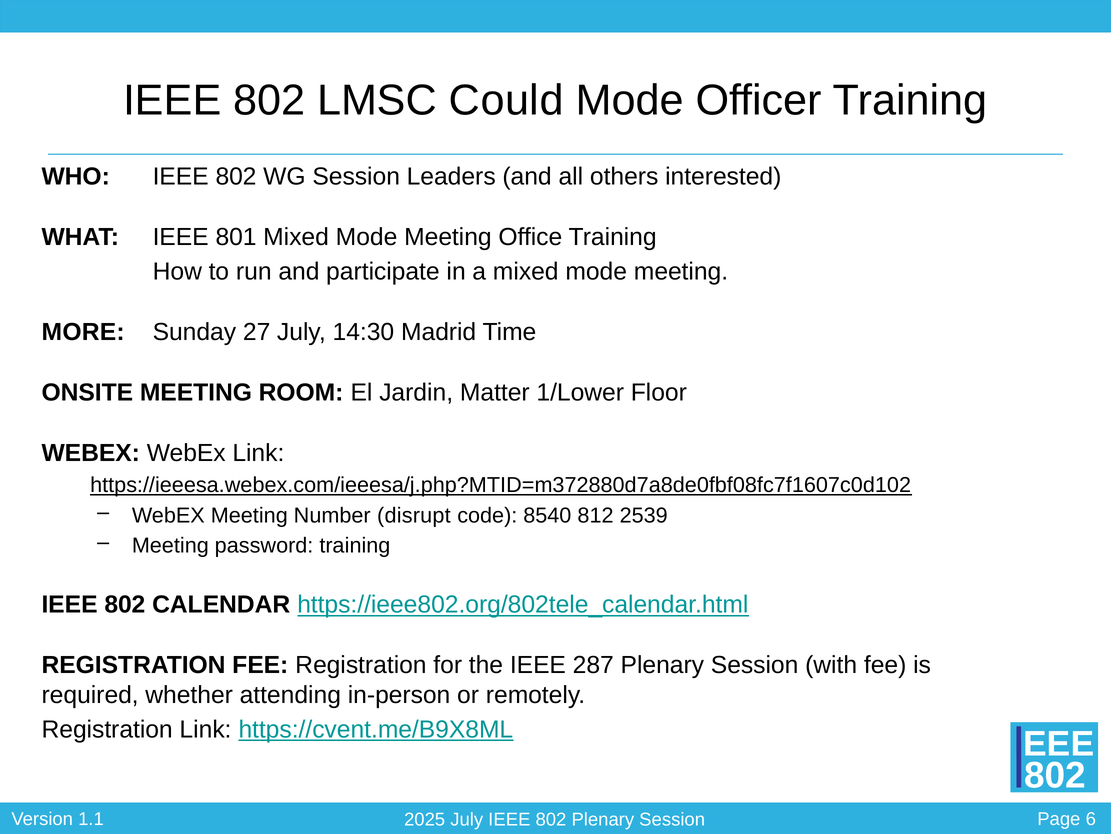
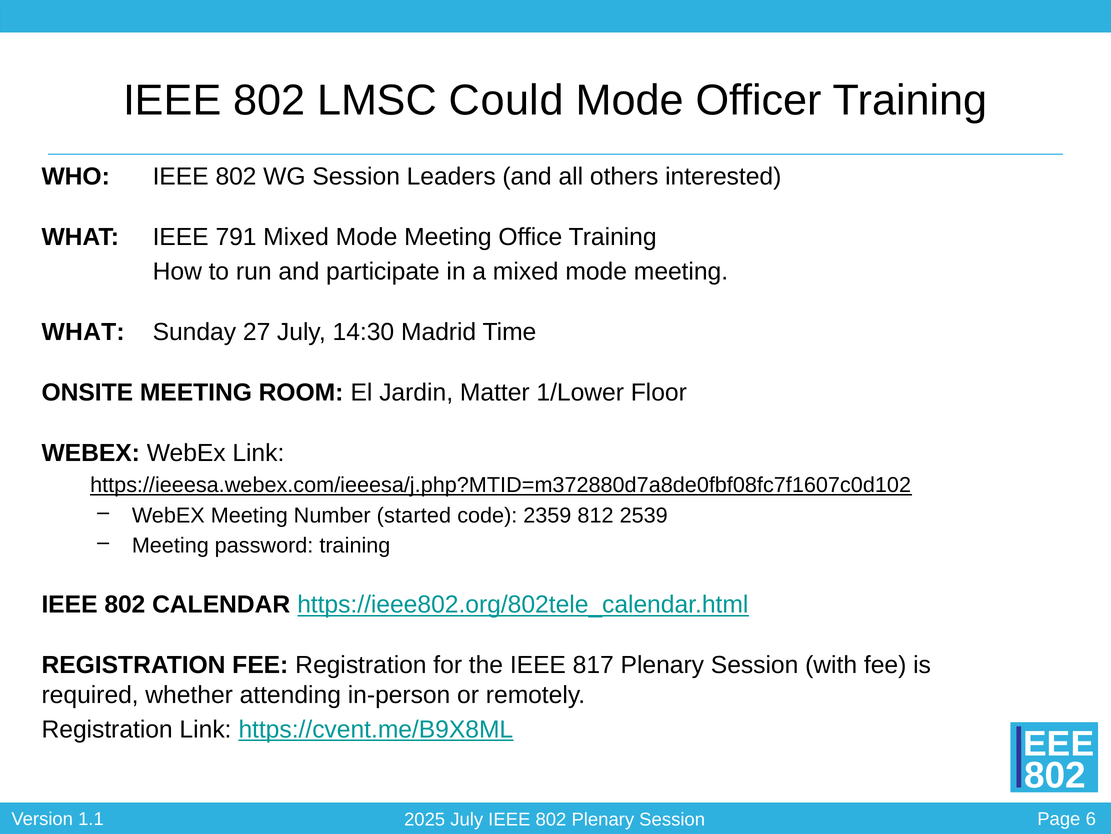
801: 801 -> 791 (236, 237)
MORE: MORE -> WHAT (83, 332)
disrupt: disrupt -> started (414, 515)
8540: 8540 -> 2359 (547, 515)
287: 287 -> 817 (593, 665)
